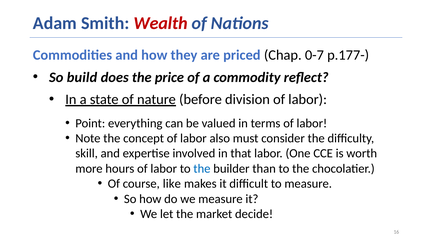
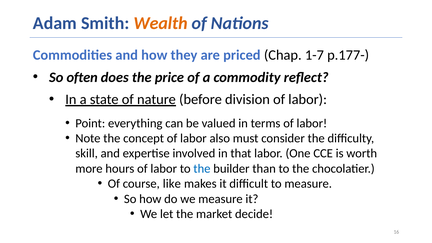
Wealth colour: red -> orange (161, 23)
0-7: 0-7 -> 1-7 (314, 55)
build: build -> often (82, 77)
